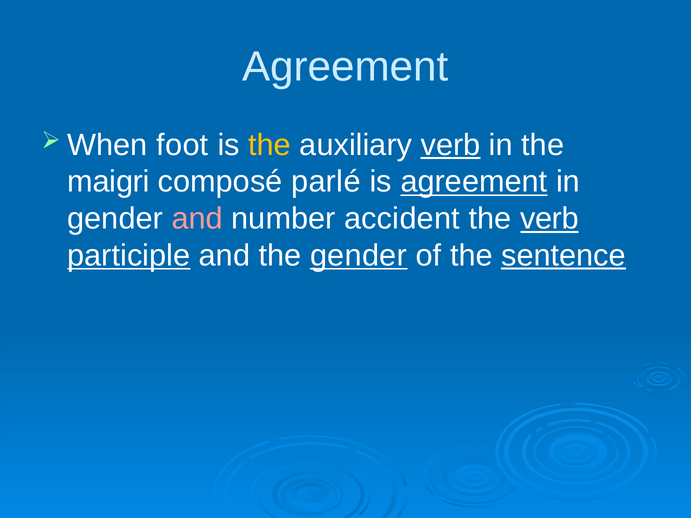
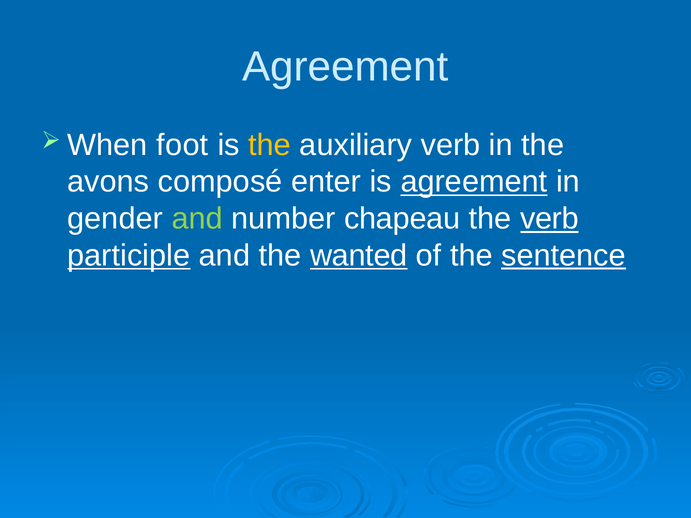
verb underline: present -> none (451, 145)
maigri: maigri -> avons (108, 182)
parlé: parlé -> enter (326, 182)
and colour: pink -> light green (197, 219)
accident: accident -> chapeau (402, 219)
the gender: gender -> wanted (359, 256)
